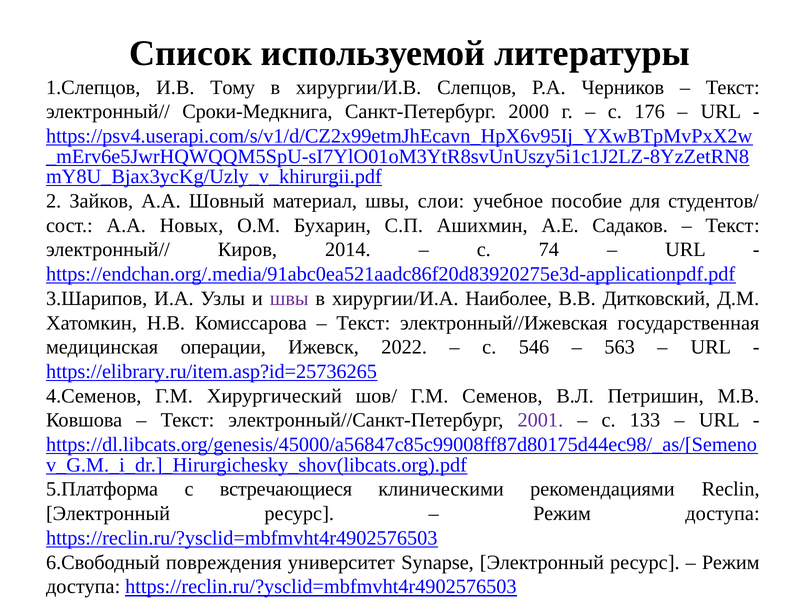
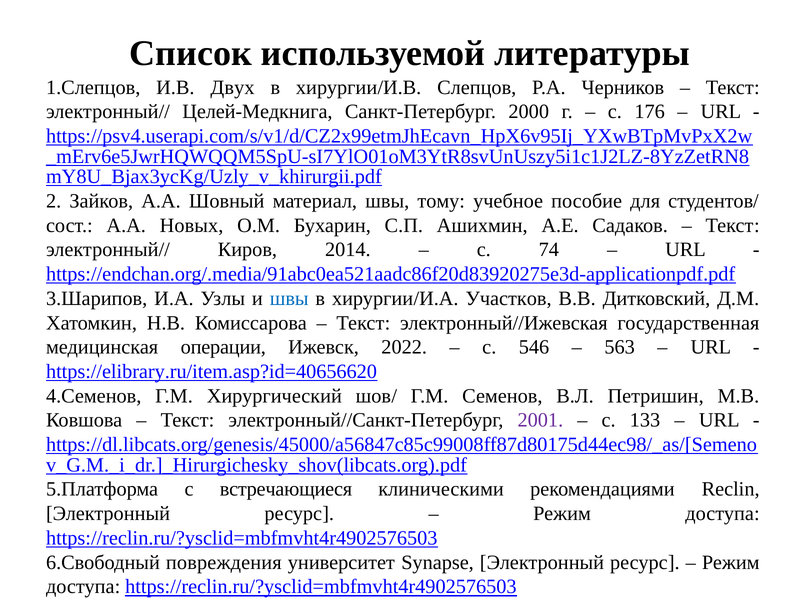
Тому: Тому -> Двух (232, 87)
Сроки-Медкнига: Сроки-Медкнига -> Целей-Медкнига (257, 112)
слои: слои -> тому (441, 201)
швы colour: purple -> blue (289, 298)
Наиболее: Наиболее -> Участков (509, 298)
https://elibrary.ru/item.asp?id=25736265: https://elibrary.ru/item.asp?id=25736265 -> https://elibrary.ru/item.asp?id=40656620 (211, 372)
